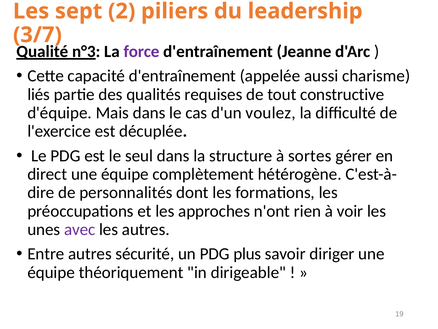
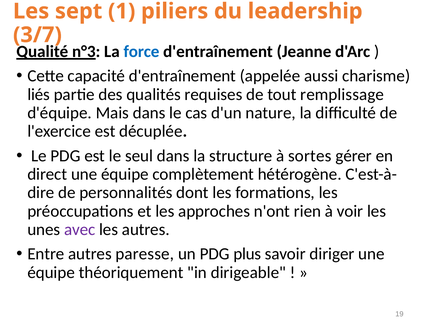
2: 2 -> 1 (122, 11)
force colour: purple -> blue (141, 51)
constructive: constructive -> remplissage (342, 94)
voulez: voulez -> nature (271, 113)
sécurité: sécurité -> paresse (145, 254)
